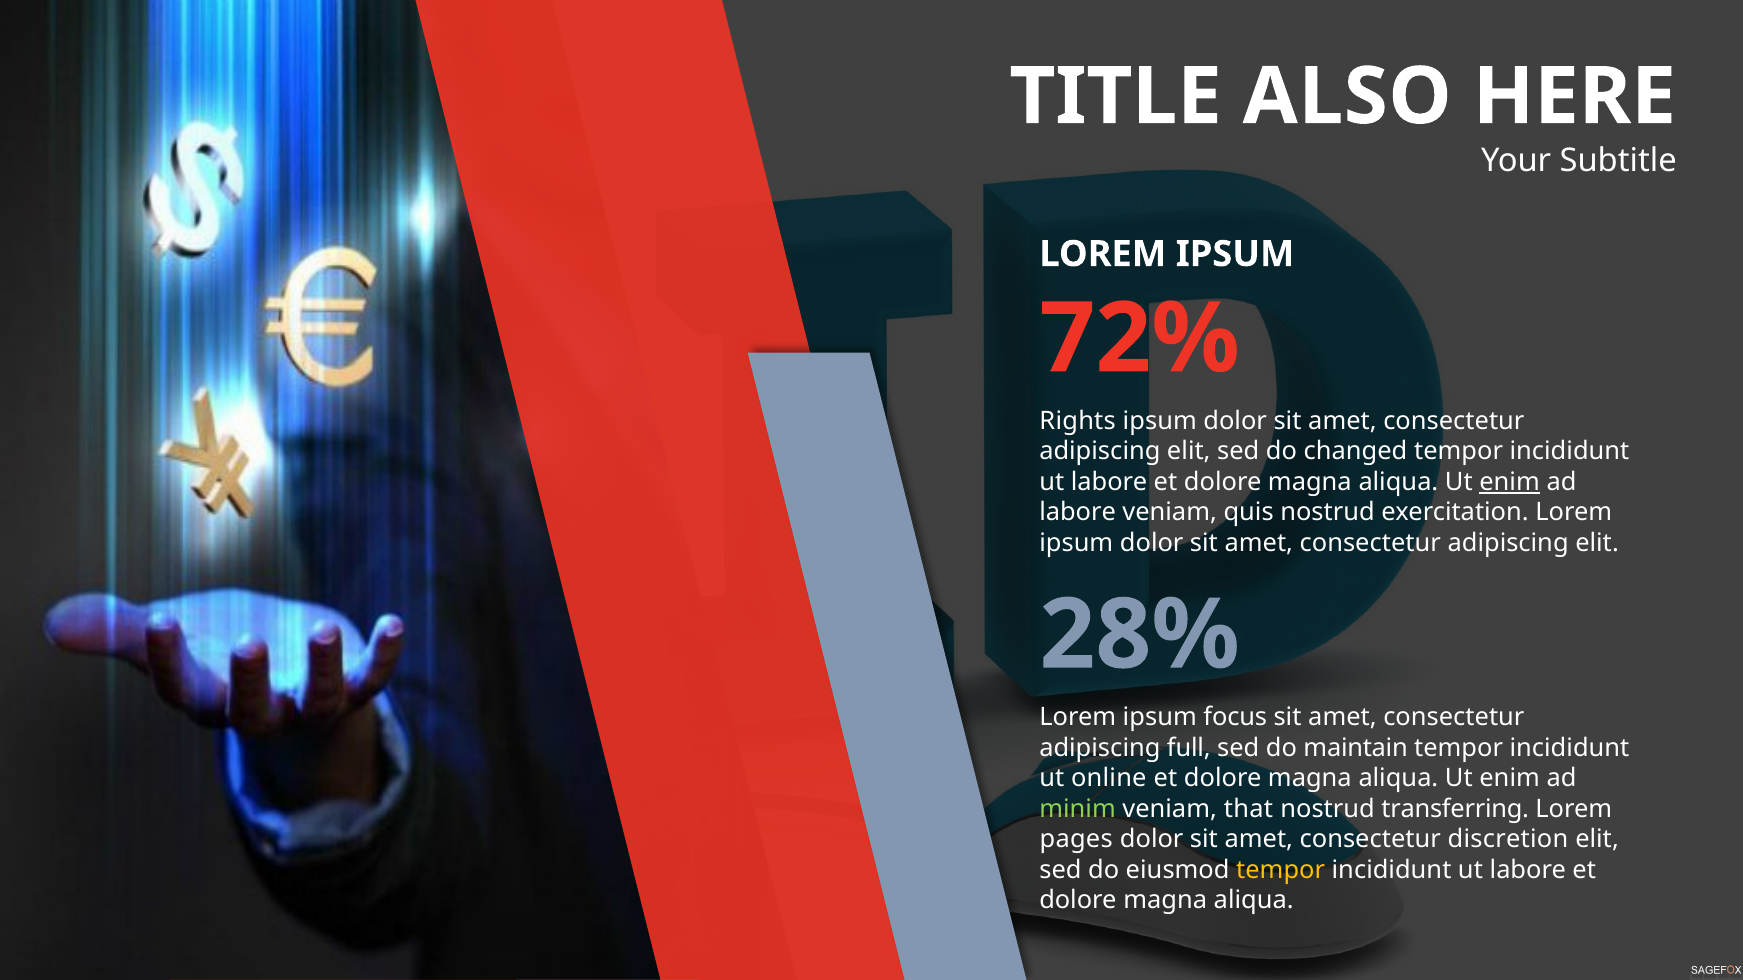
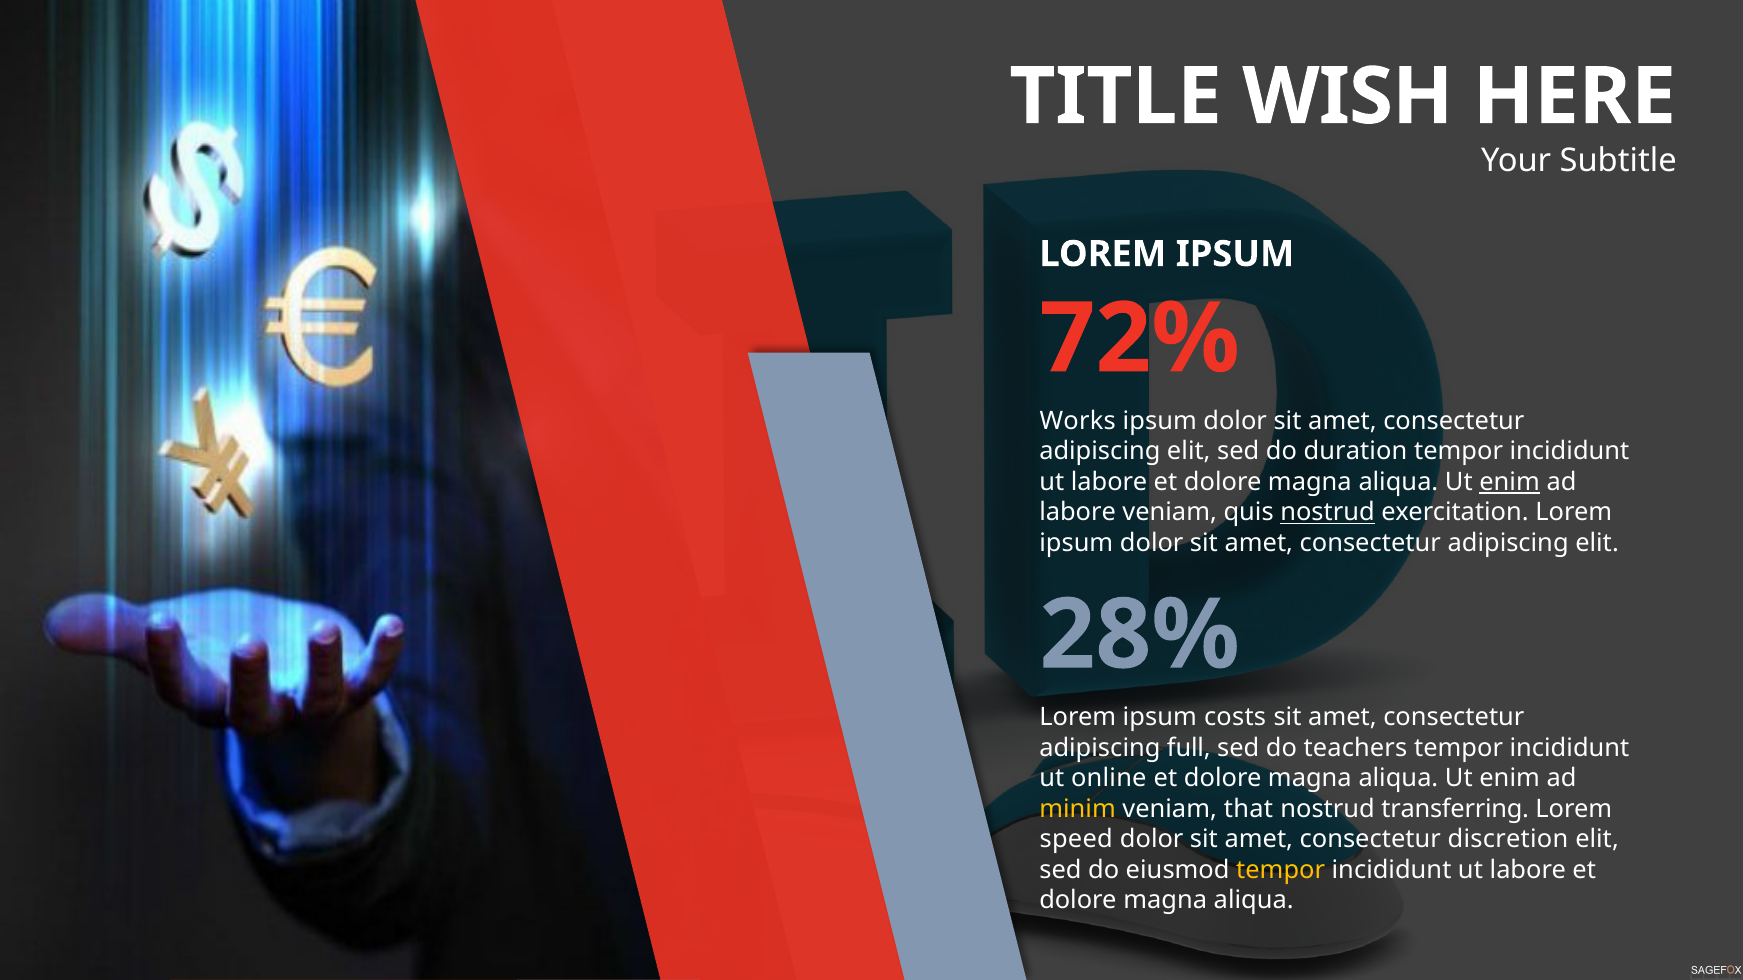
ALSO: ALSO -> WISH (1348, 97)
Rights: Rights -> Works (1078, 421)
changed: changed -> duration (1355, 452)
nostrud underline: none -> present (1328, 513)
focus: focus -> costs (1235, 718)
maintain: maintain -> teachers (1355, 748)
minim colour: light green -> yellow (1078, 809)
pages: pages -> speed (1076, 840)
